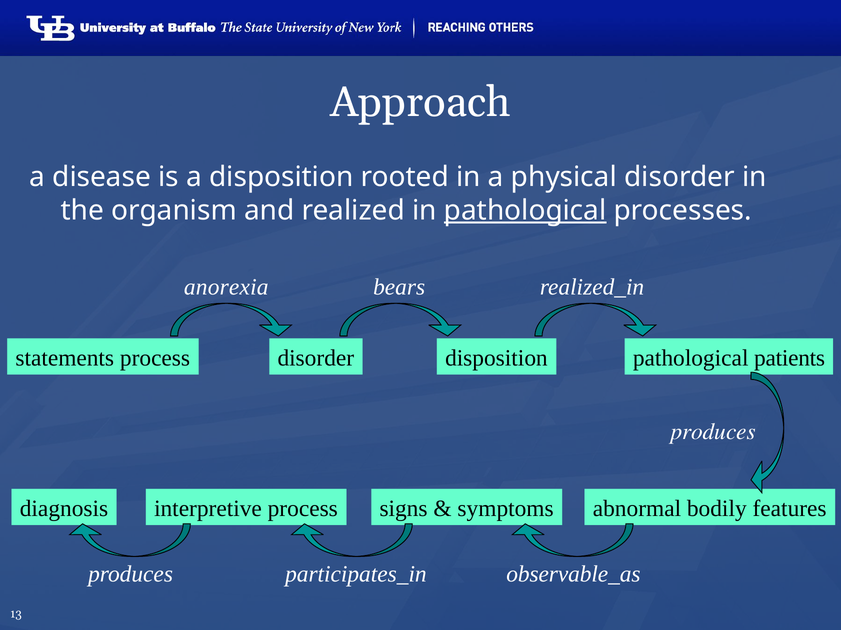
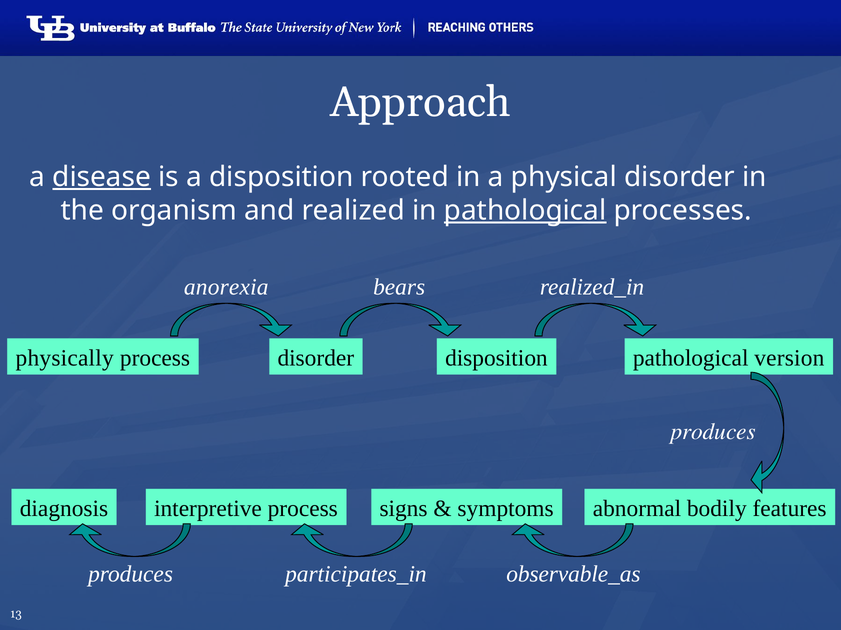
disease underline: none -> present (102, 177)
statements: statements -> physically (65, 359)
patients: patients -> version (789, 359)
